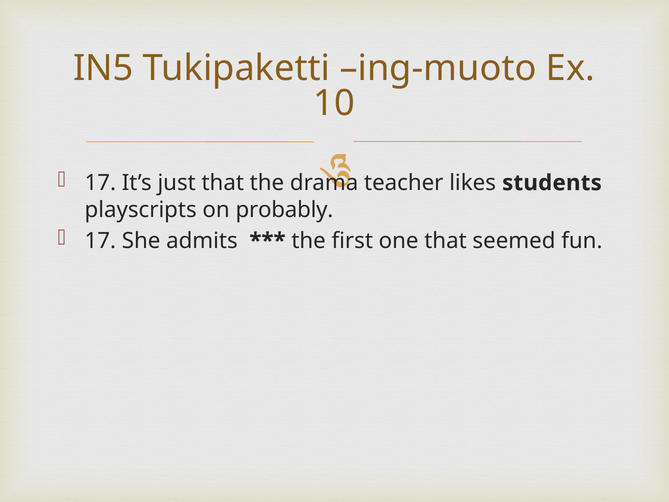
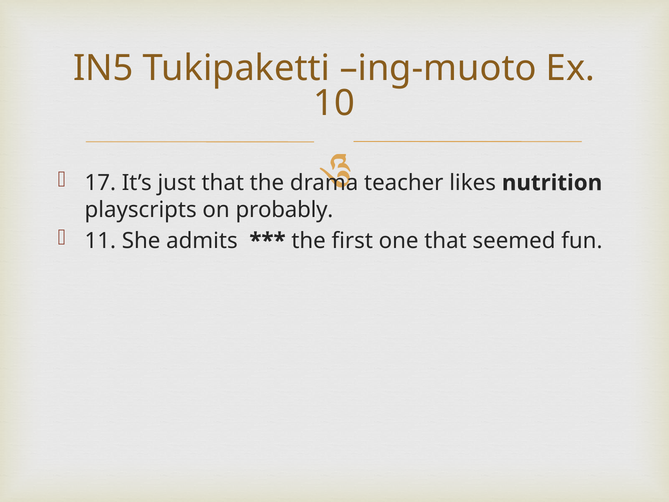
students: students -> nutrition (552, 183)
17: 17 -> 11 (100, 241)
